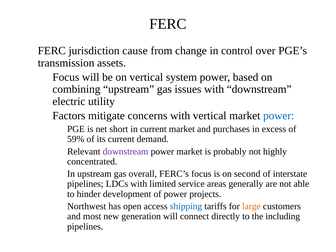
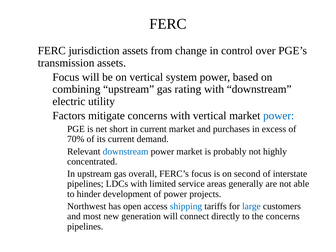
jurisdiction cause: cause -> assets (135, 51)
issues: issues -> rating (188, 89)
59%: 59% -> 70% (76, 139)
downstream colour: purple -> blue (126, 151)
large colour: orange -> blue (251, 206)
the including: including -> concerns (283, 216)
